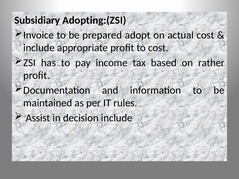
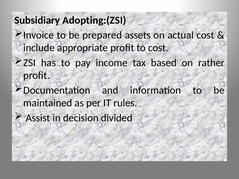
adopt: adopt -> assets (138, 35)
decision include: include -> divided (117, 118)
